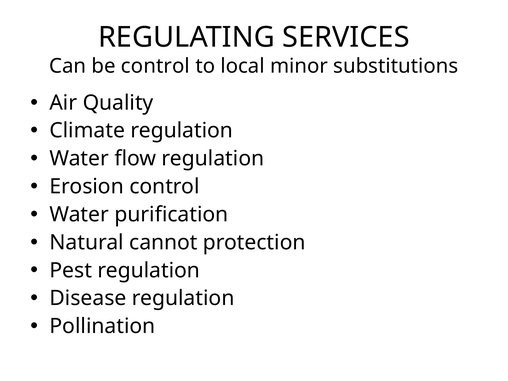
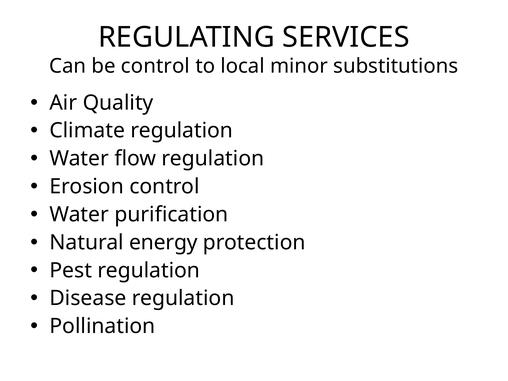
cannot: cannot -> energy (163, 242)
